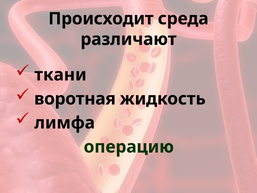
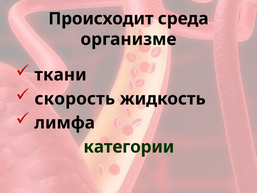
различают: различают -> организме (128, 39)
воротная: воротная -> скорость (75, 99)
операцию: операцию -> категории (129, 147)
